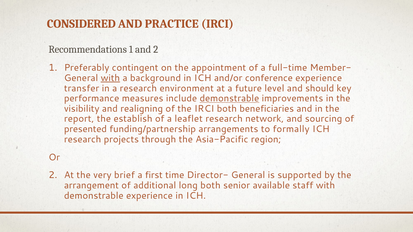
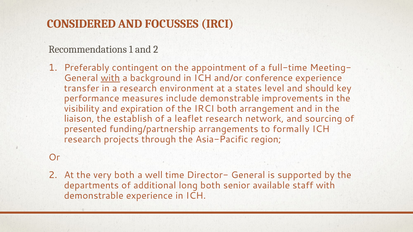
PRACTICE: PRACTICE -> FOCUSSES (172, 24)
Member-: Member- -> Meeting- (331, 68)
future: future -> states (248, 88)
demonstrable underline: present -> none (229, 99)
realigning: realigning -> expiration (142, 109)
beneficiaries: beneficiaries -> arrangement (267, 109)
report: report -> liaison (79, 119)
very brief: brief -> both (124, 175)
first: first -> well (154, 175)
arrangement: arrangement -> departments (91, 186)
